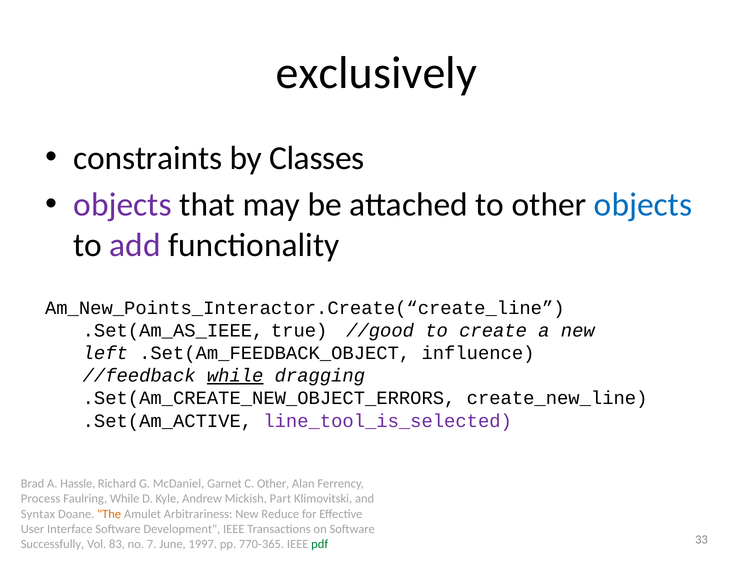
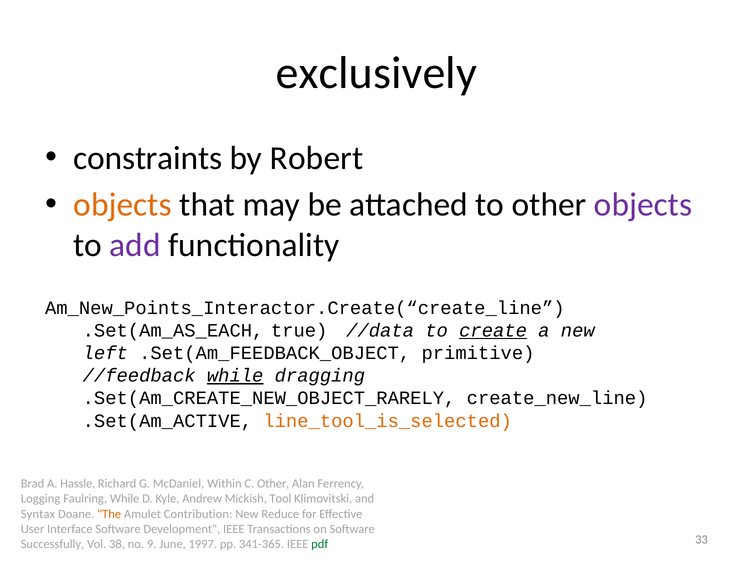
Classes: Classes -> Robert (317, 158)
objects colour: purple -> orange (123, 205)
objects colour: blue -> purple (643, 205)
.Set(Am_AS_IEEE: .Set(Am_AS_IEEE -> .Set(Am_AS_EACH (173, 330)
//good: //good -> //data (380, 330)
create underline: none -> present (493, 330)
influence: influence -> primitive (478, 353)
.Set(Am_CREATE_NEW_OBJECT_ERRORS: .Set(Am_CREATE_NEW_OBJECT_ERRORS -> .Set(Am_CREATE_NEW_OBJECT_RARELY (269, 398)
line_tool_is_selected colour: purple -> orange (388, 421)
Garnet: Garnet -> Within (224, 484)
Process: Process -> Logging (41, 499)
Part: Part -> Tool (281, 499)
Arbitrariness: Arbitrariness -> Contribution (198, 514)
83: 83 -> 38 (117, 544)
7: 7 -> 9 (152, 544)
770-365: 770-365 -> 341-365 (262, 544)
